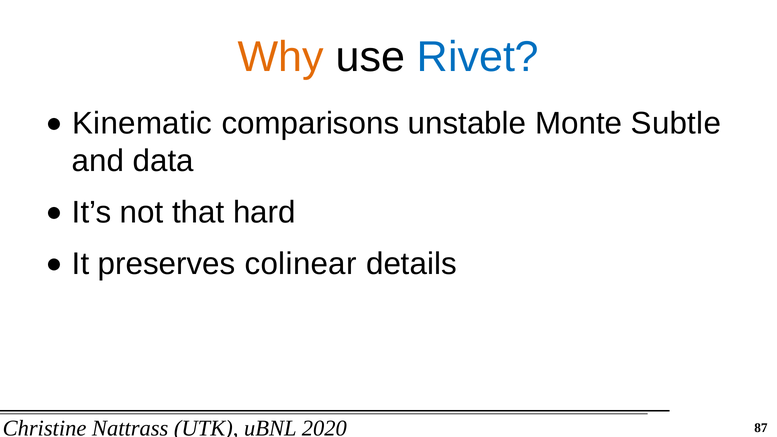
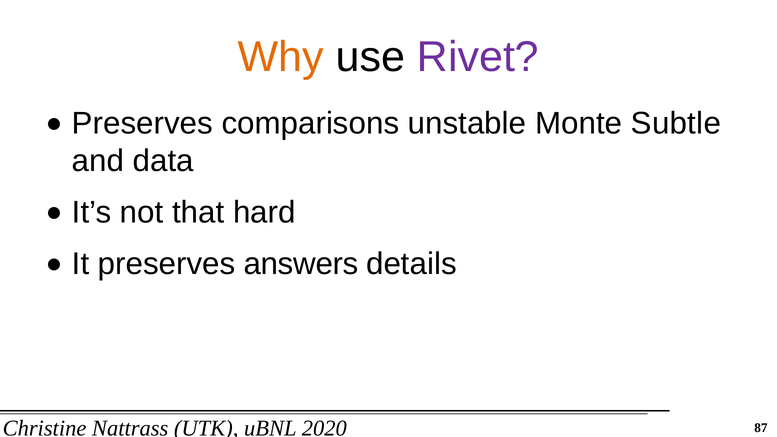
Rivet colour: blue -> purple (478, 57)
Kinematic: Kinematic -> Preserves (142, 123)
colinear: colinear -> answers (301, 264)
